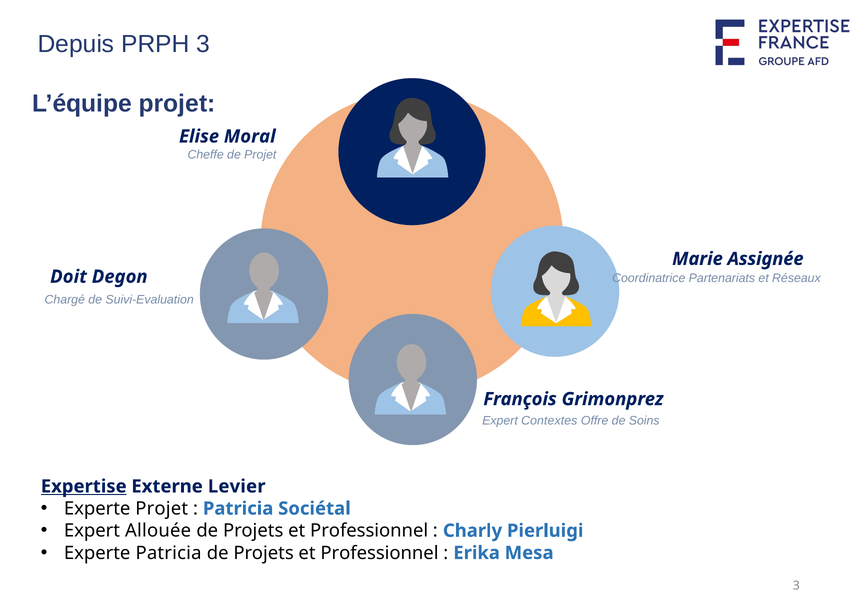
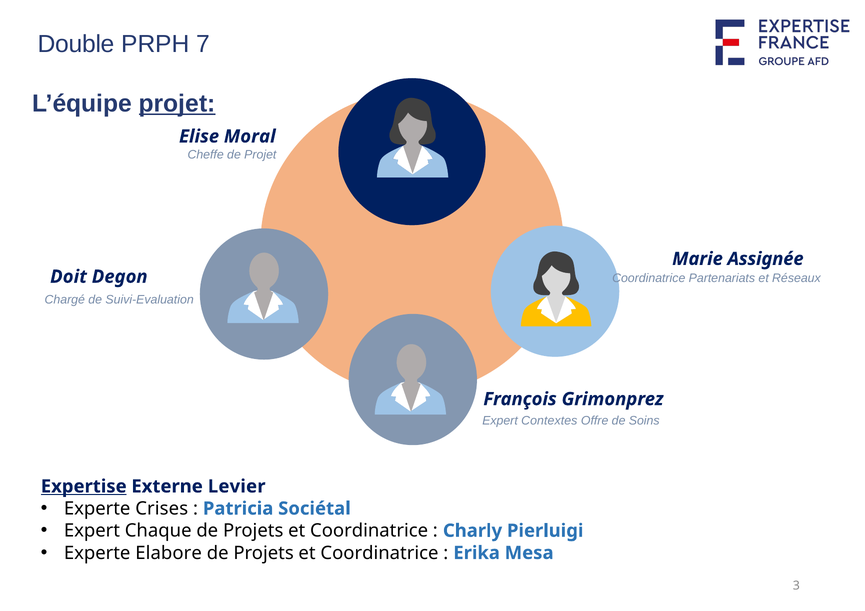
Depuis: Depuis -> Double (76, 44)
PRPH 3: 3 -> 7 (203, 44)
projet underline: none -> present (177, 104)
Experte Projet: Projet -> Crises (162, 509)
Allouée: Allouée -> Chaque (158, 531)
Professionnel: Professionnel -> Coordinatrice (369, 531)
Experte Patricia: Patricia -> Elabore (169, 553)
Professionnel: Professionnel -> Coordinatrice (379, 553)
